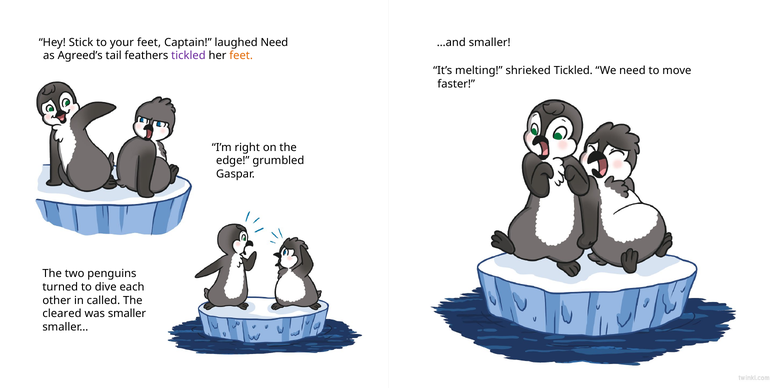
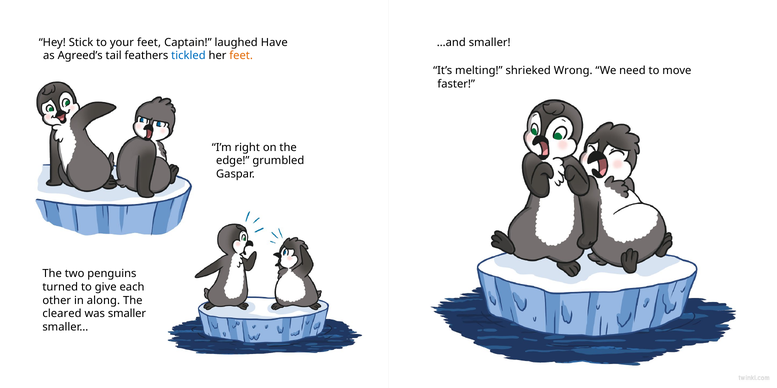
laughed Need: Need -> Have (274, 42)
tickled colour: purple -> blue (188, 56)
shrieked Tickled: Tickled -> Wrong (573, 71)
dive: dive -> give (106, 287)
called: called -> along (103, 301)
